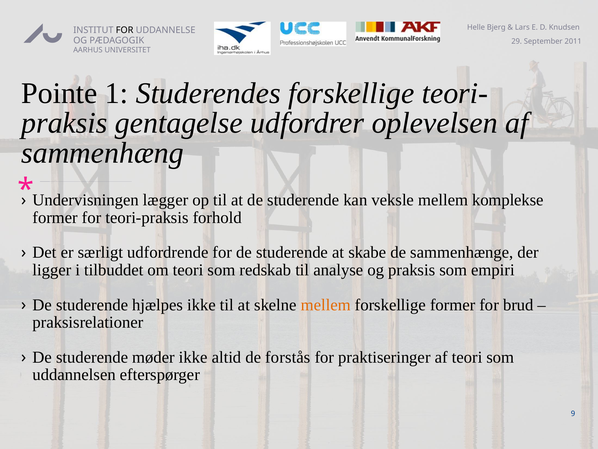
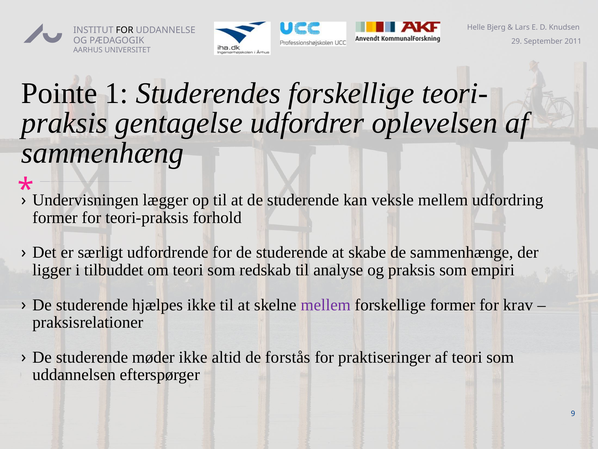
komplekse: komplekse -> udfordring (508, 200)
mellem colour: orange -> purple (326, 305)
brud: brud -> krav (518, 305)
